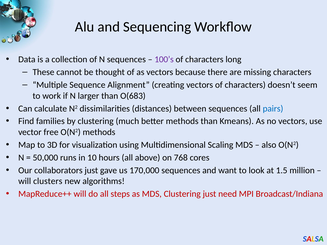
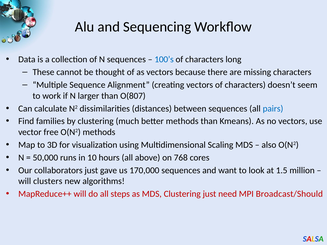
100’s colour: purple -> blue (164, 60)
O(683: O(683 -> O(807 (133, 96)
Broadcast/Indiana: Broadcast/Indiana -> Broadcast/Should (289, 194)
